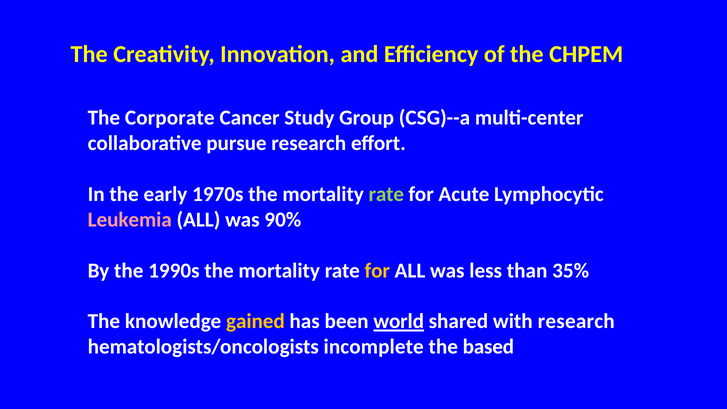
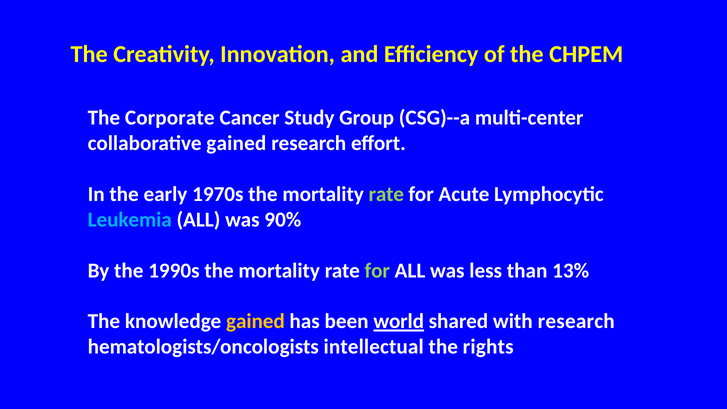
collaborative pursue: pursue -> gained (236, 143)
Leukemia colour: pink -> light blue (130, 220)
for colour: yellow -> light green (377, 270)
35%: 35% -> 13% (571, 270)
incomplete: incomplete -> intellectual (374, 347)
based: based -> rights (488, 347)
